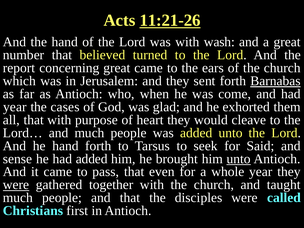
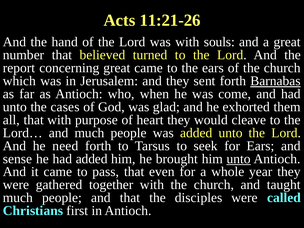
11:21-26 underline: present -> none (170, 20)
wash: wash -> souls (219, 42)
year: year -> unto (15, 107)
he hand: hand -> need (65, 146)
for Said: Said -> Ears (261, 146)
were underline: present -> none (16, 185)
